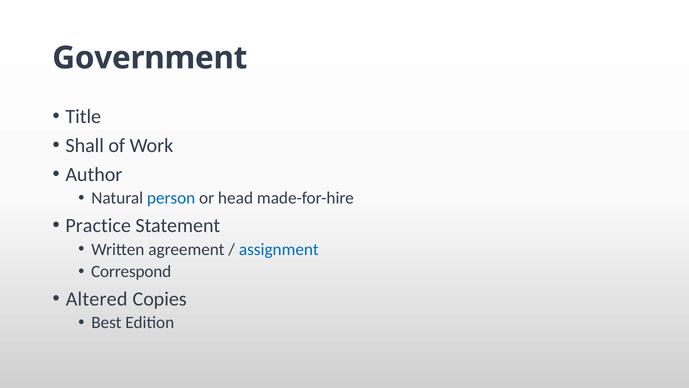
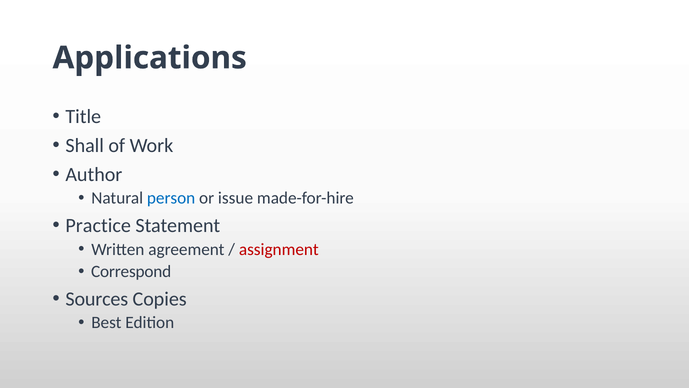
Government: Government -> Applications (150, 58)
head: head -> issue (236, 198)
assignment colour: blue -> red (279, 249)
Altered: Altered -> Sources (97, 299)
